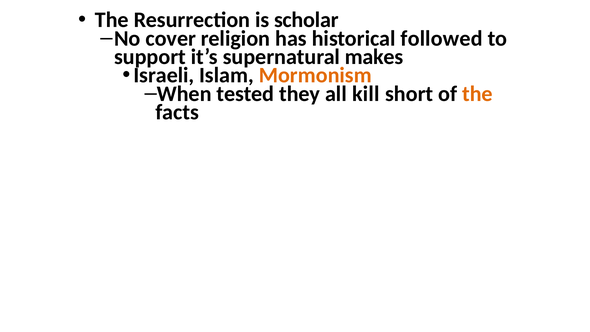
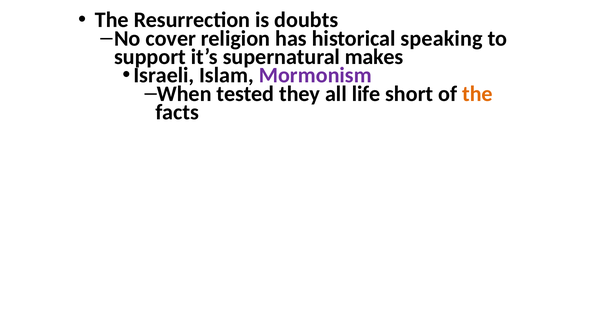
scholar: scholar -> doubts (306, 20)
followed: followed -> speaking (442, 38)
Mormonism colour: orange -> purple (315, 75)
kill: kill -> life (366, 94)
